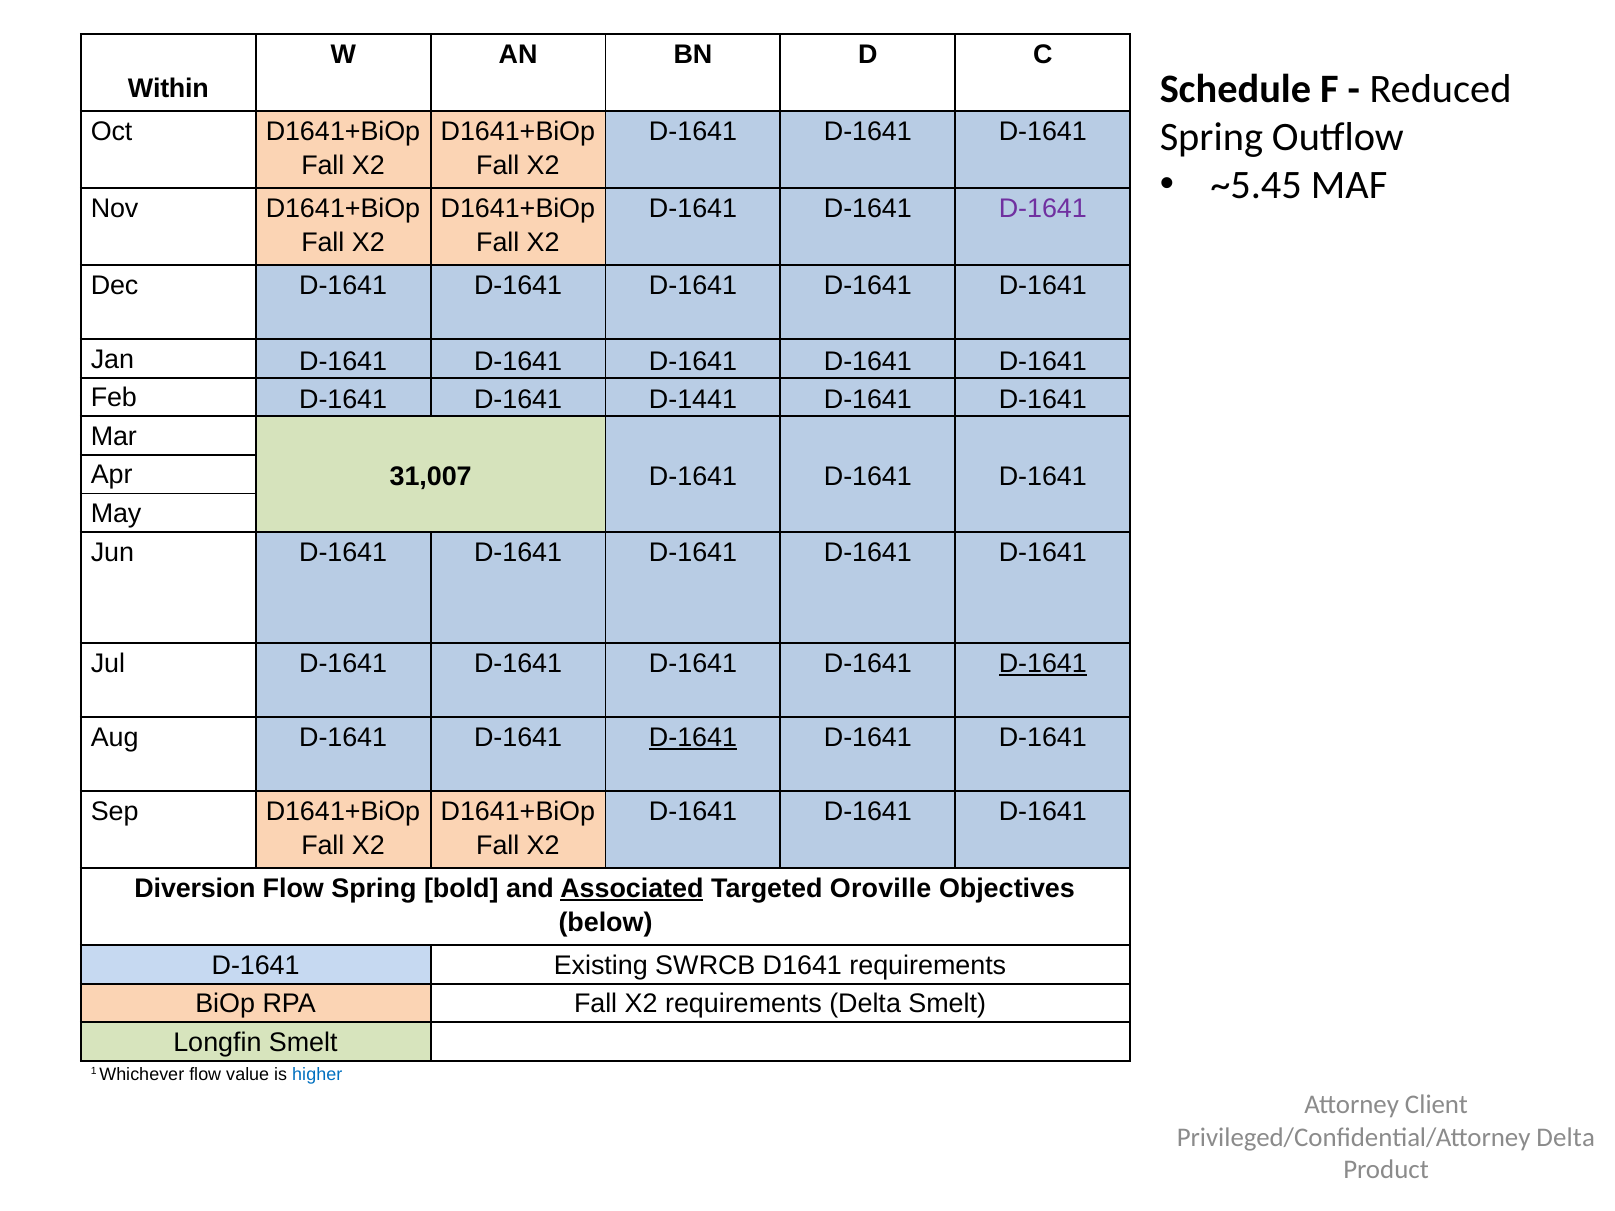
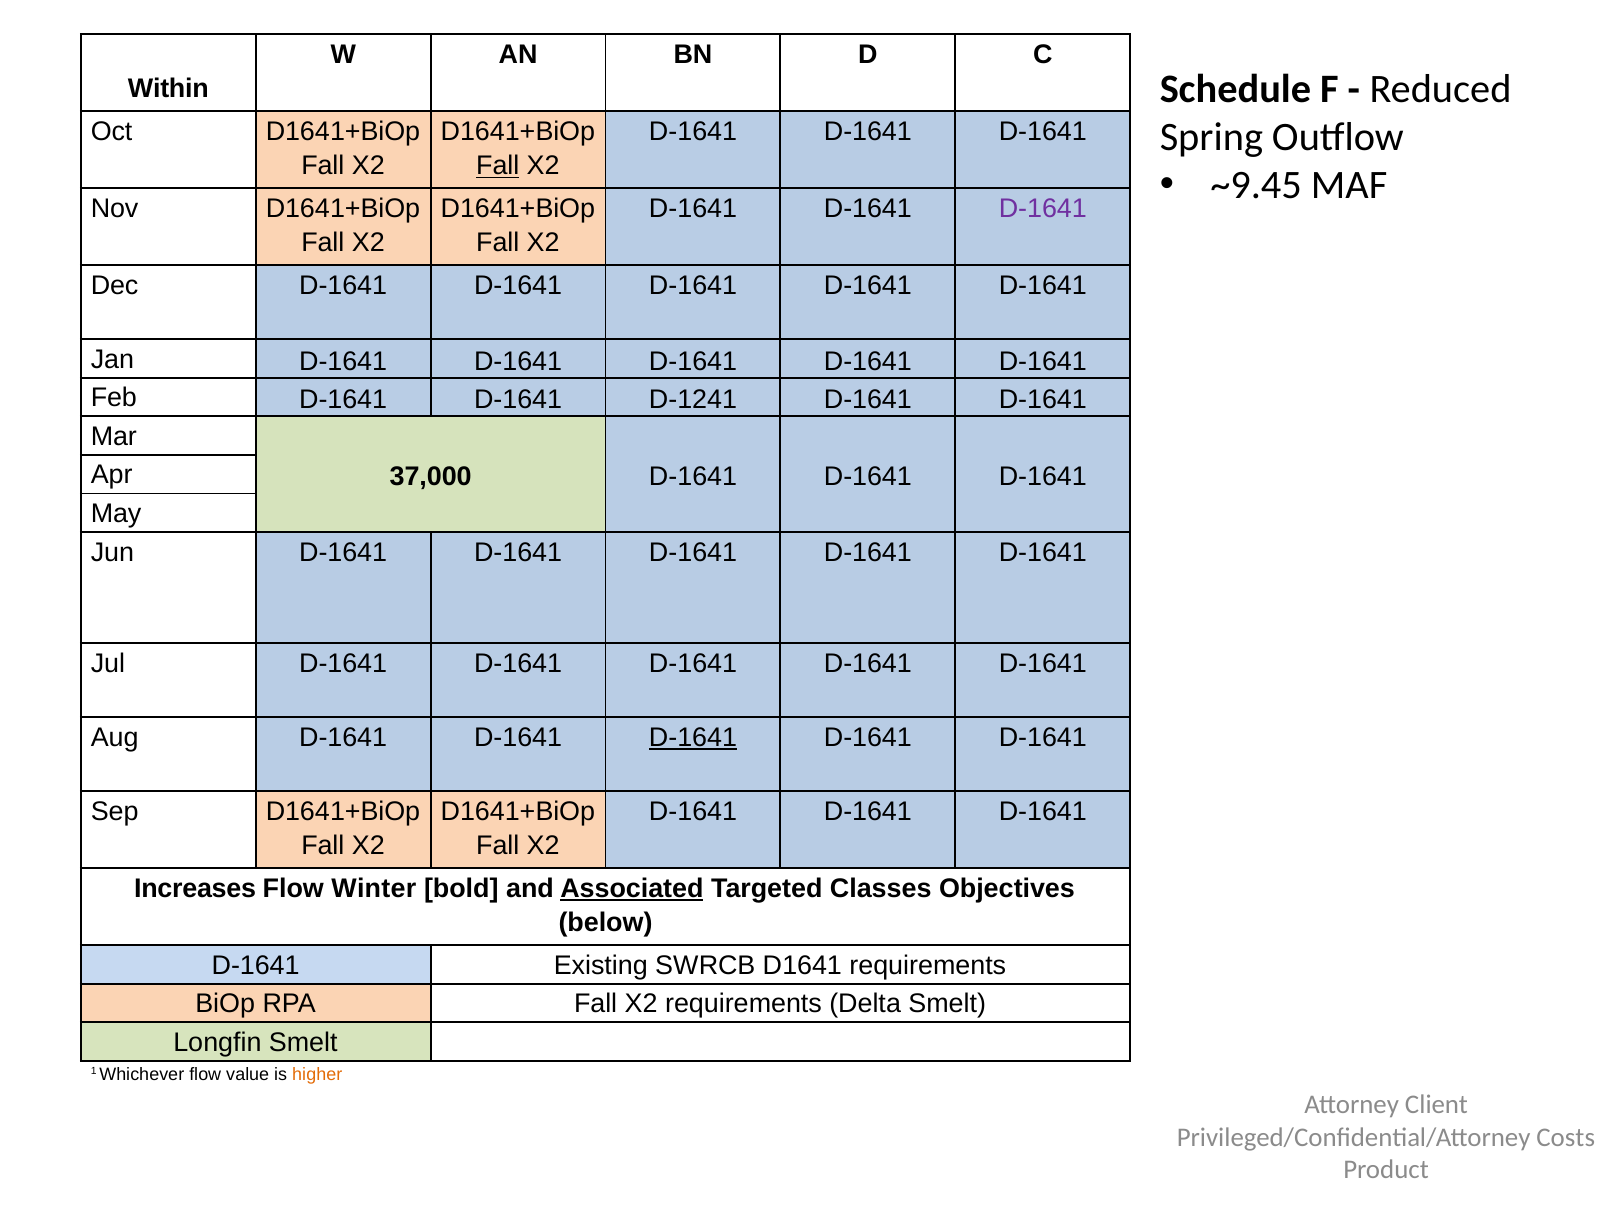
Fall underline: none -> present (498, 166)
~5.45: ~5.45 -> ~9.45 (1256, 186)
D-1441: D-1441 -> D-1241 (693, 400)
31,007: 31,007 -> 37,000 (431, 477)
D-1641 underline: present -> none (1043, 663)
Diversion: Diversion -> Increases (195, 889)
Flow Spring: Spring -> Winter (374, 889)
Oroville: Oroville -> Classes (881, 889)
higher colour: blue -> orange (317, 1075)
Privileged/Confidential/Attorney Delta: Delta -> Costs (1566, 1138)
